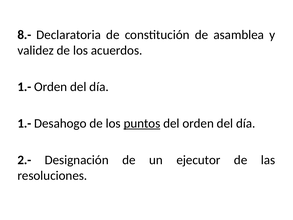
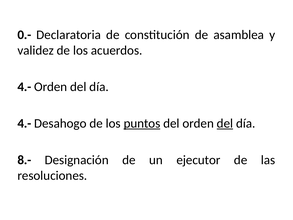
8.-: 8.- -> 0.- (24, 35)
1.-: 1.- -> 4.- (24, 87)
1.-: 1.- -> 4.- (24, 123)
del underline: none -> present (225, 123)
2.-: 2.- -> 8.- (24, 160)
